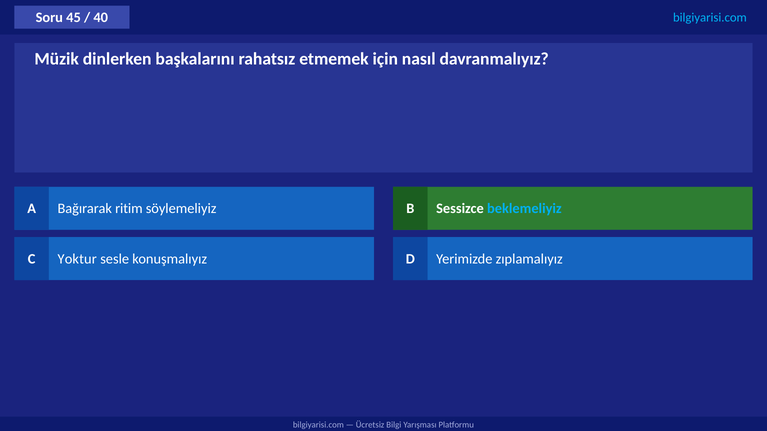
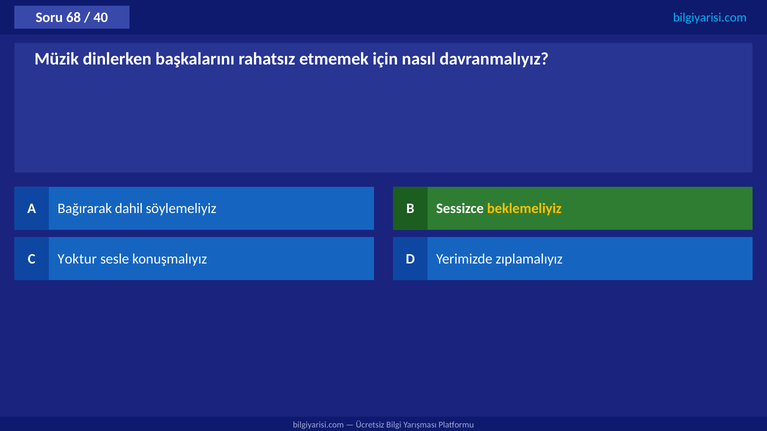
45: 45 -> 68 (74, 18)
ritim: ritim -> dahil (129, 209)
beklemeliyiz colour: light blue -> yellow (524, 209)
